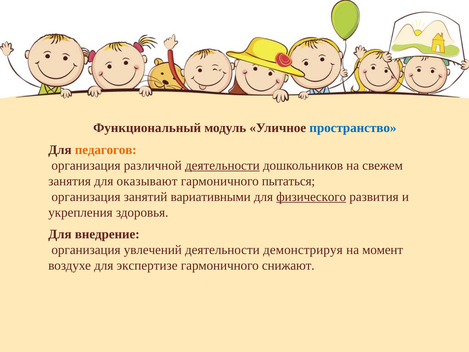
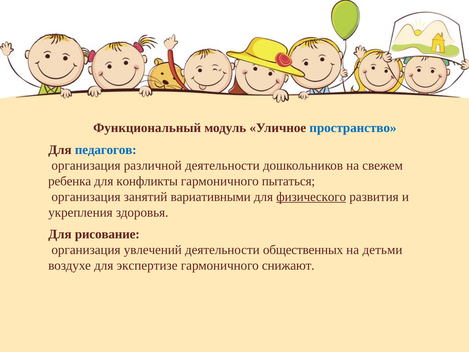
педагогов colour: orange -> blue (106, 150)
деятельности underline: present -> none (222, 165)
занятия: занятия -> ребенка (70, 181)
оказывают: оказывают -> конфликты (147, 181)
внедрение: внедрение -> рисование (107, 234)
демонстрируя: демонстрируя -> общественных (303, 250)
момент: момент -> детьми (383, 250)
